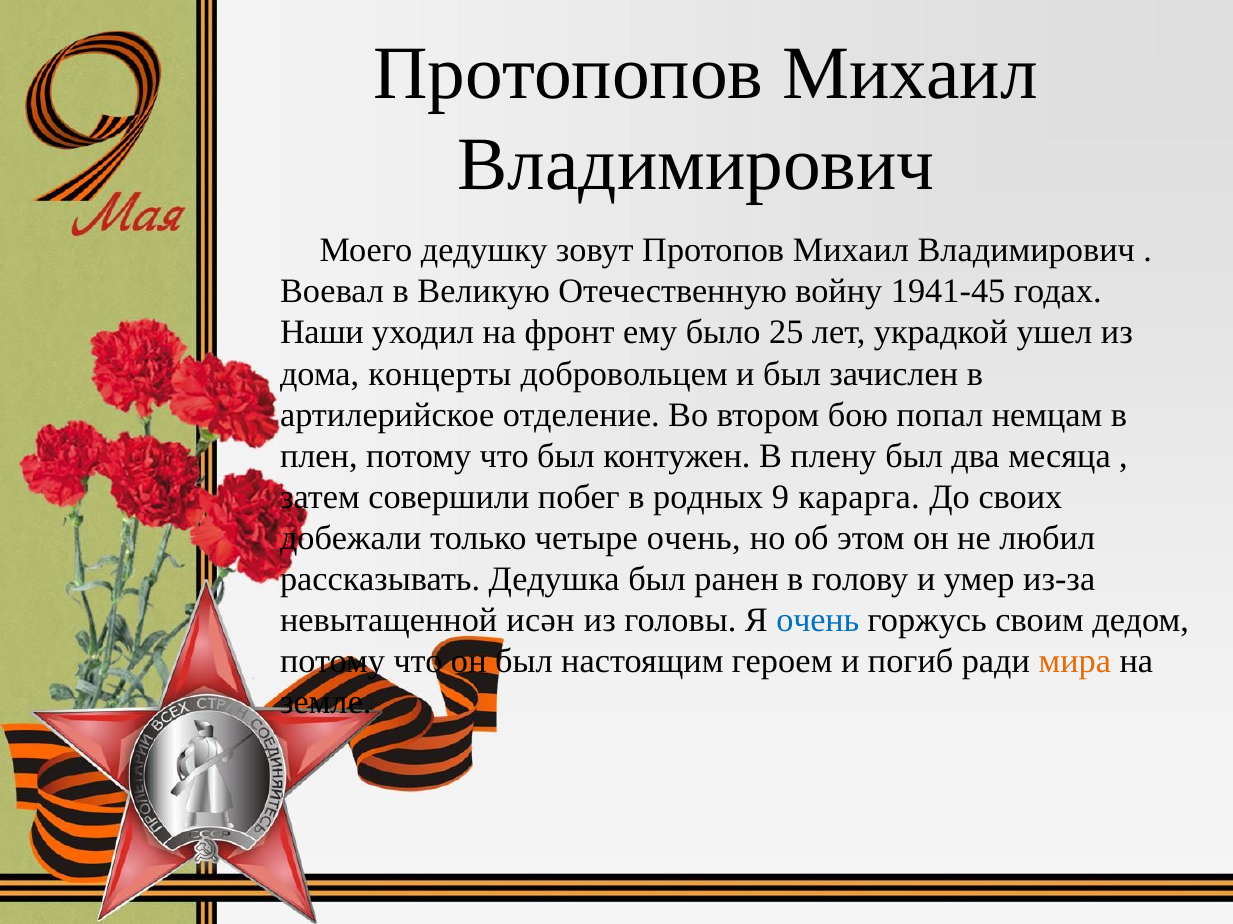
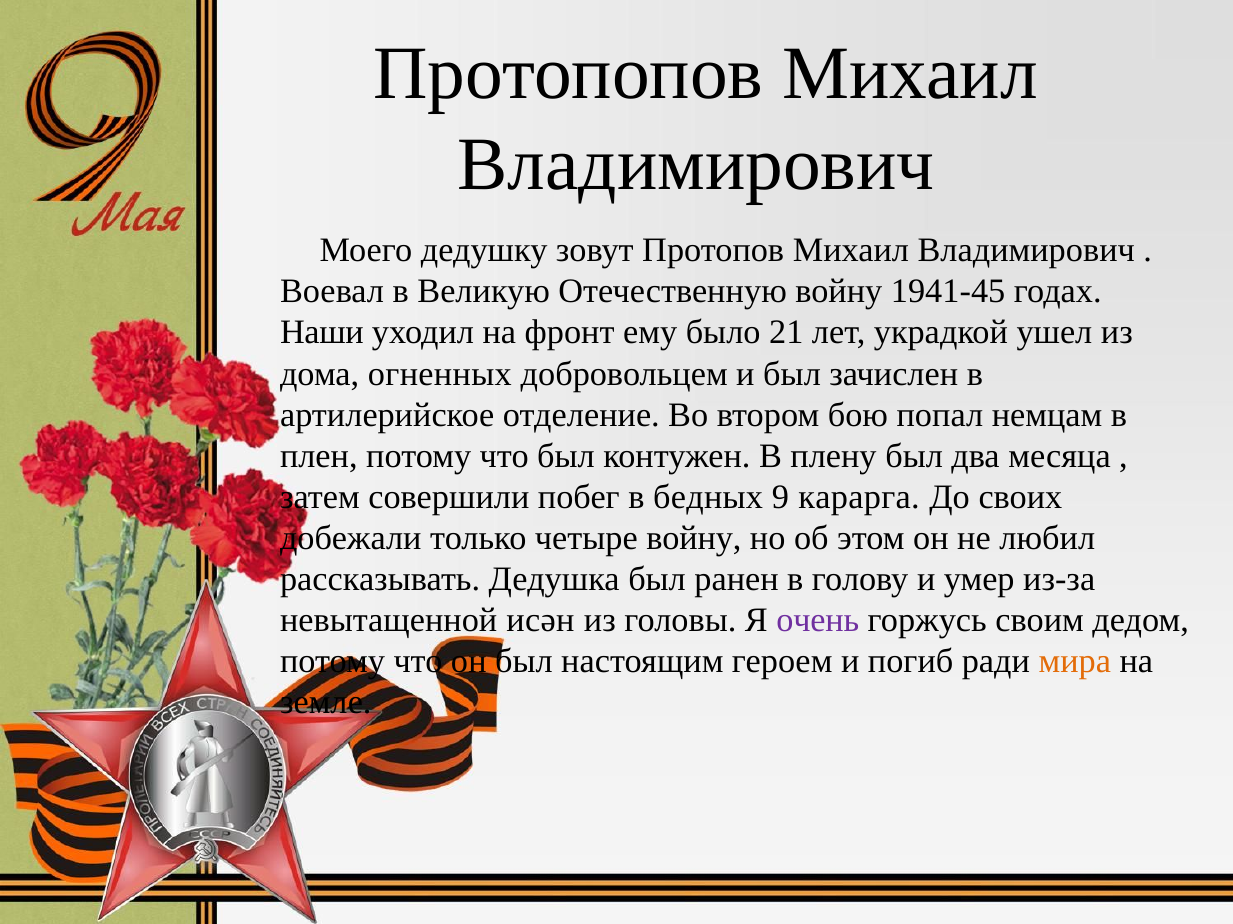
25: 25 -> 21 (786, 333)
концерты: концерты -> огненных (440, 374)
родных: родных -> бедных (708, 497)
четыре очень: очень -> войну (694, 538)
очень colour: blue -> purple (818, 621)
